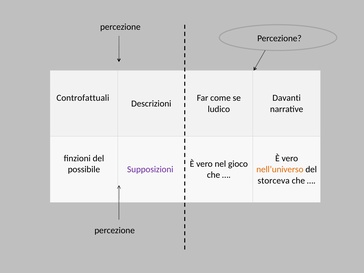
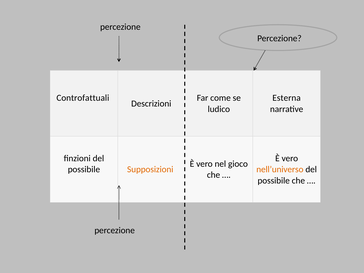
Davanti: Davanti -> Esterna (287, 98)
Supposizioni colour: purple -> orange (150, 169)
storceva: storceva -> possibile (274, 181)
